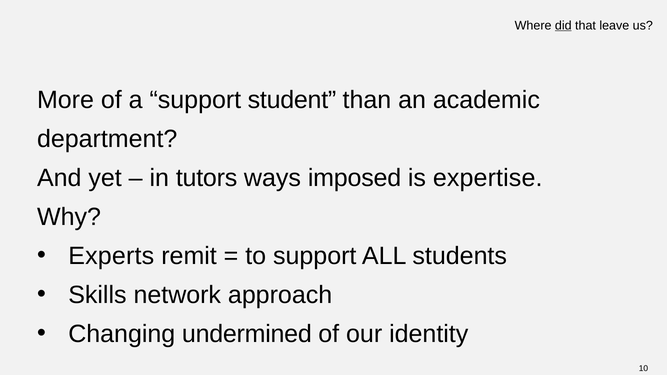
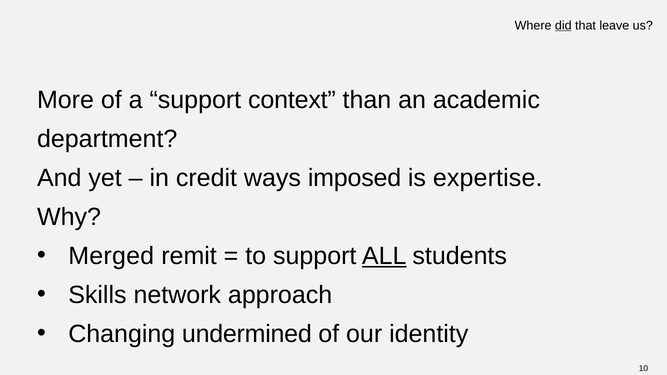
student: student -> context (292, 100)
tutors: tutors -> credit (206, 178)
Experts: Experts -> Merged (111, 256)
ALL underline: none -> present (384, 256)
